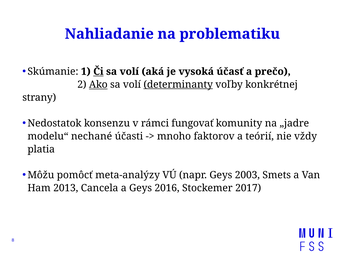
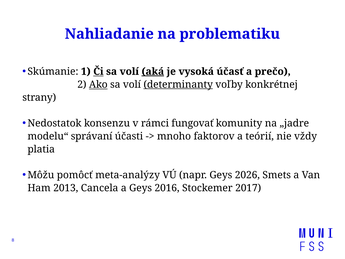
aká underline: none -> present (153, 71)
nechané: nechané -> správaní (92, 136)
2003: 2003 -> 2026 (247, 175)
